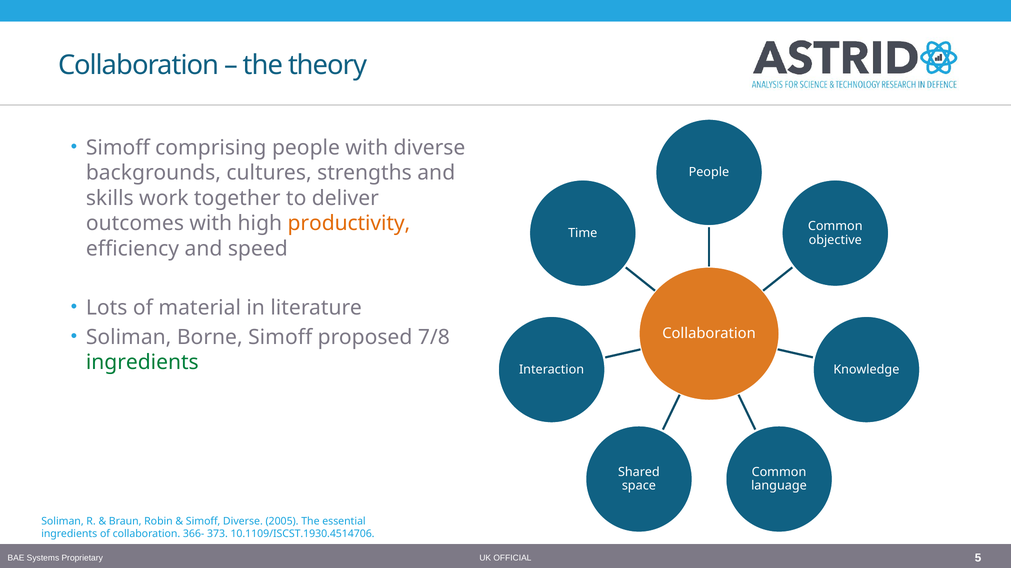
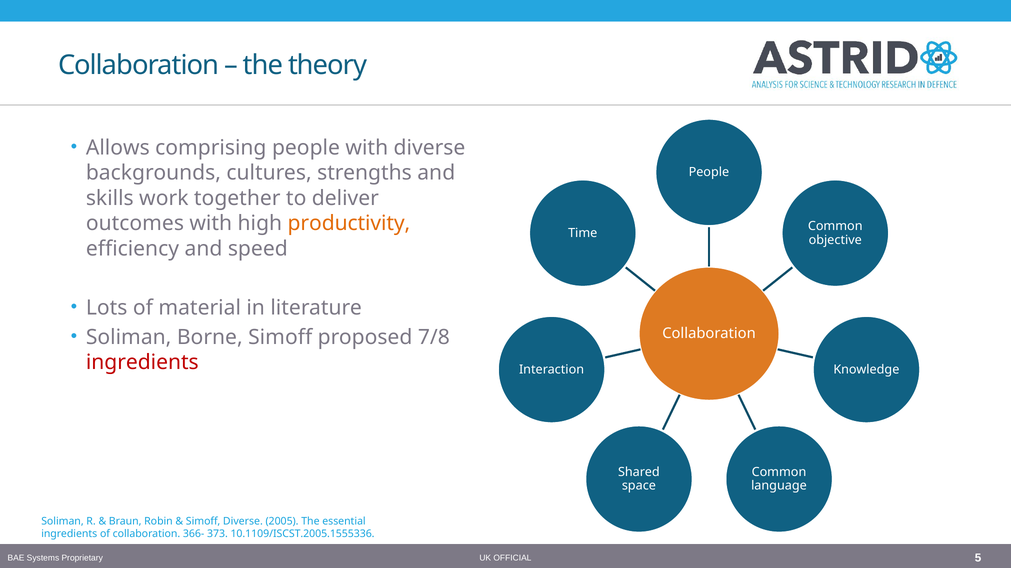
Simoff: Simoff -> Allows (118, 148)
ingredients colour: green -> red (142, 363)
10.1109/ISCST.1930.4514706: 10.1109/ISCST.1930.4514706 -> 10.1109/ISCST.2005.1555336 (303, 535)
